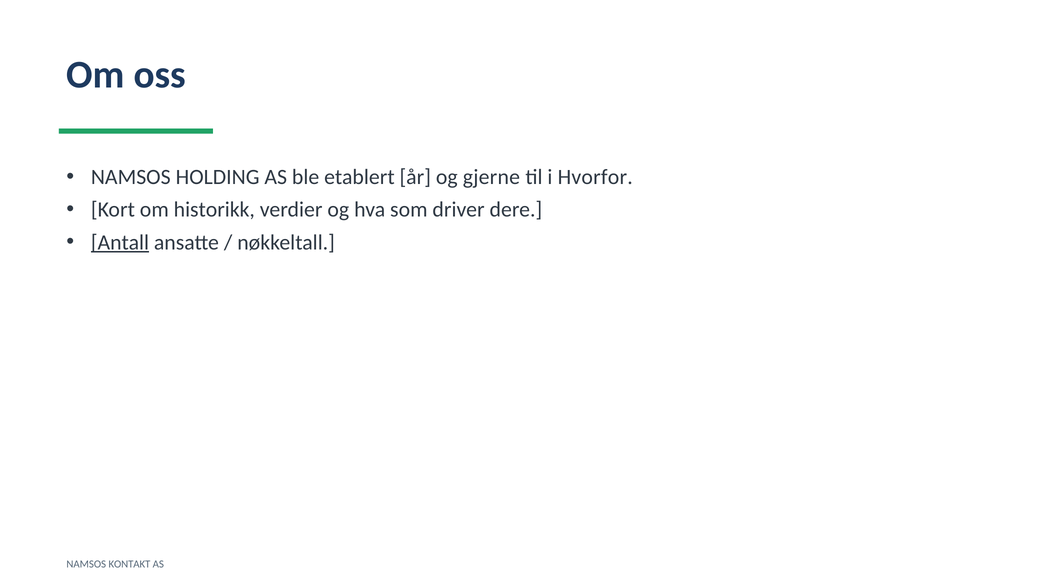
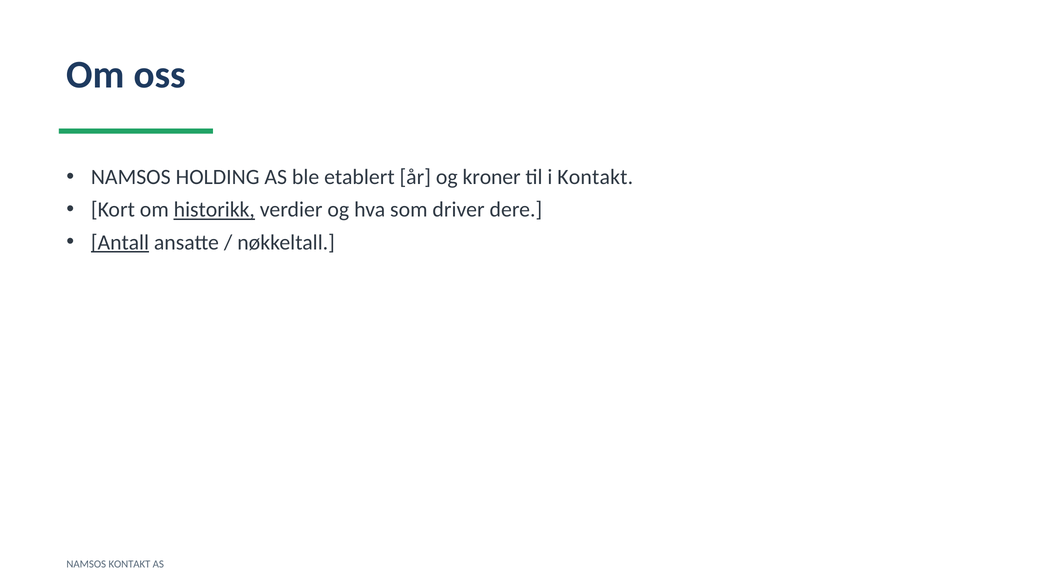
gjerne: gjerne -> kroner (492, 177)
i Hvorfor: Hvorfor -> Kontakt (595, 177)
historikk underline: none -> present (214, 210)
